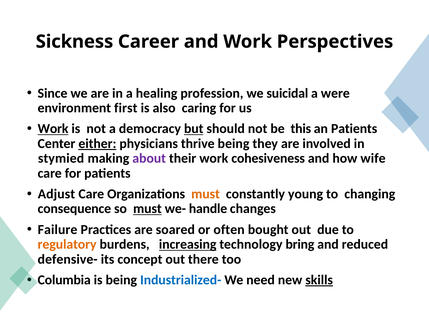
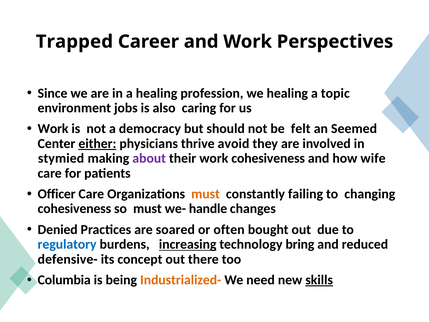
Sickness: Sickness -> Trapped (74, 42)
we suicidal: suicidal -> healing (287, 93)
were: were -> topic (335, 93)
first: first -> jobs (126, 108)
Work underline: present -> none (53, 129)
but underline: present -> none (194, 129)
this: this -> felt (301, 129)
an Patients: Patients -> Seemed (354, 129)
thrive being: being -> avoid (234, 143)
Adjust: Adjust -> Officer (57, 194)
young: young -> failing (306, 194)
consequence: consequence -> cohesiveness (74, 209)
must underline: present -> none (147, 209)
Failure: Failure -> Denied (58, 229)
regulatory colour: orange -> blue (67, 244)
Industrialized- colour: blue -> orange (181, 280)
